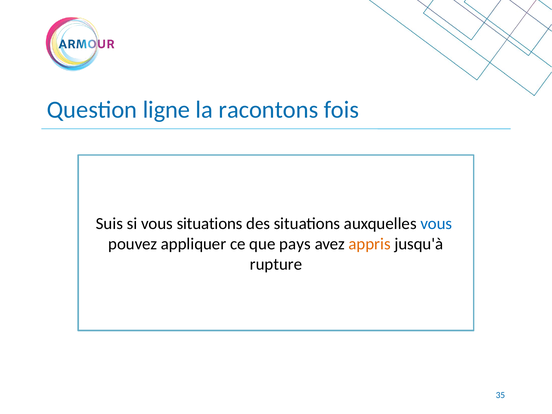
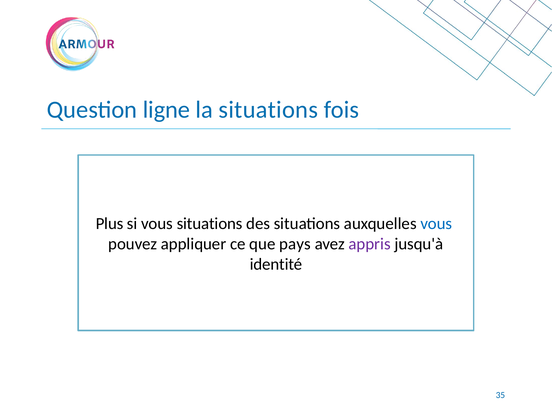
la racontons: racontons -> situations (268, 110)
Suis: Suis -> Plus (110, 224)
appris colour: orange -> purple (370, 244)
rupture: rupture -> identité (276, 264)
